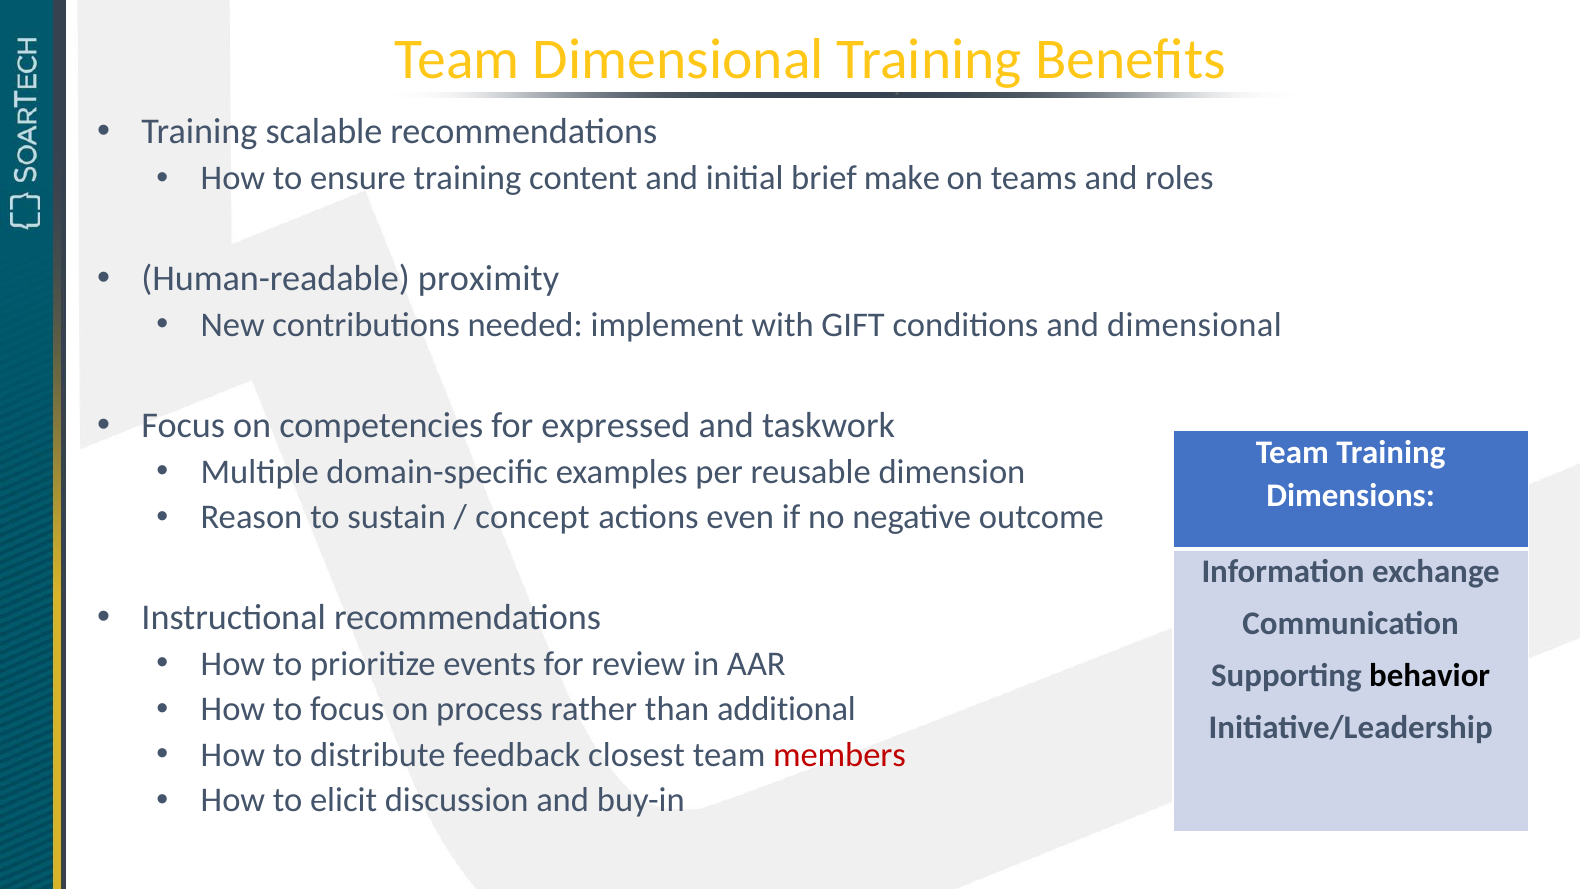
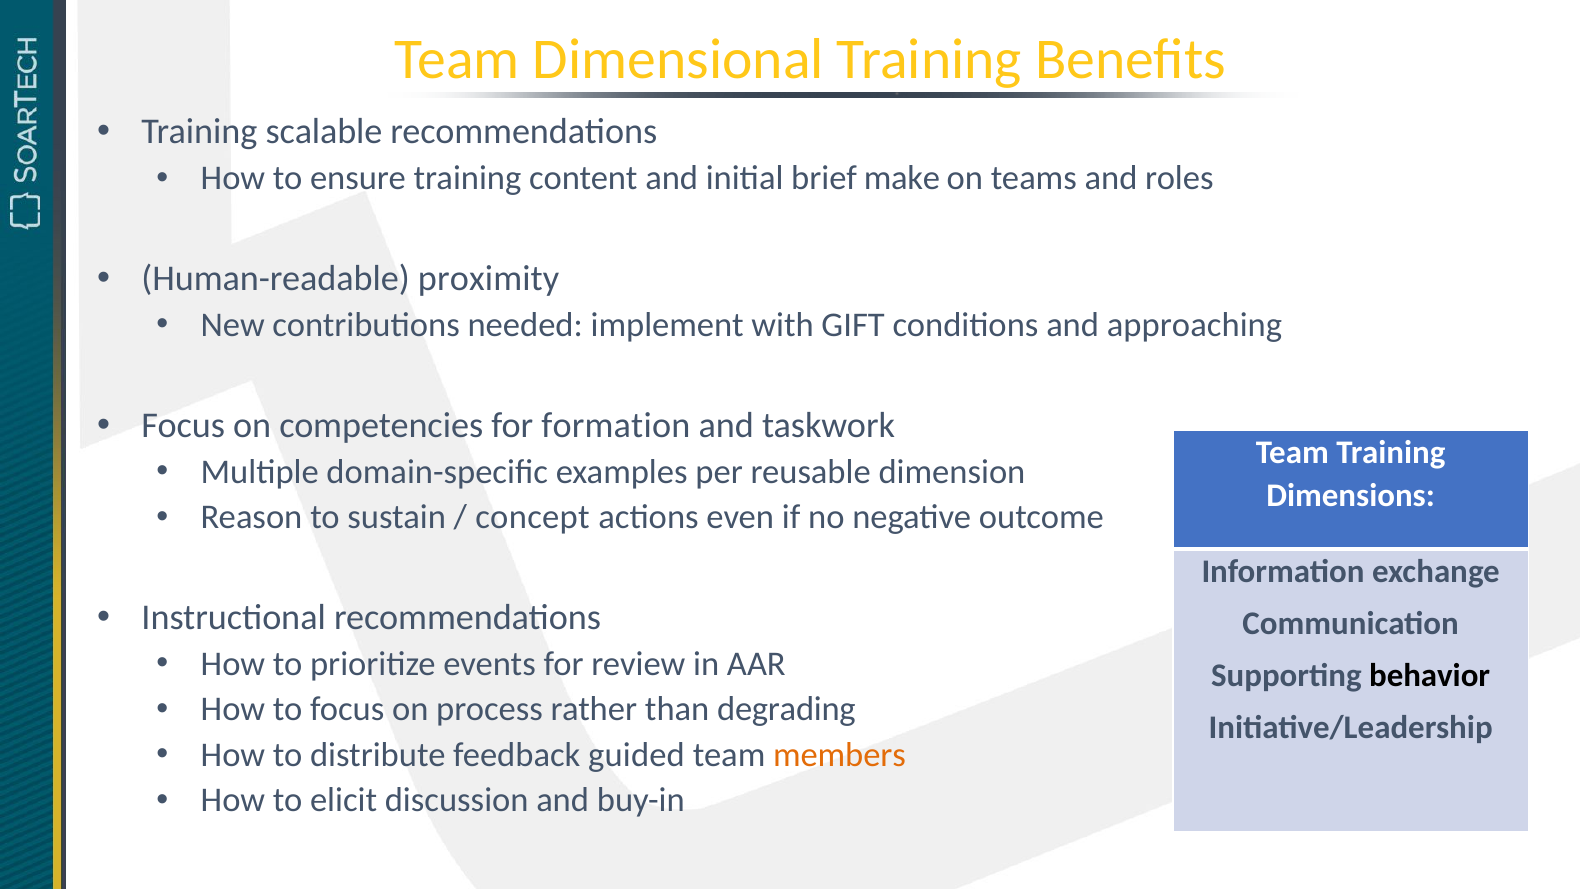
and dimensional: dimensional -> approaching (1195, 325)
expressed: expressed -> formation (616, 425)
additional: additional -> degrading (786, 709)
closest: closest -> guided (637, 755)
members colour: red -> orange (840, 755)
